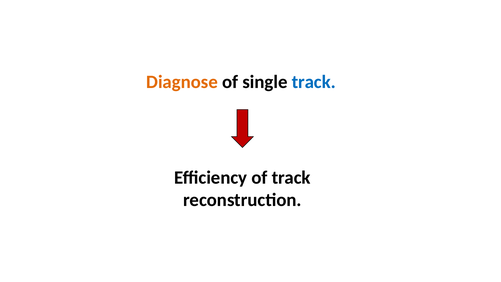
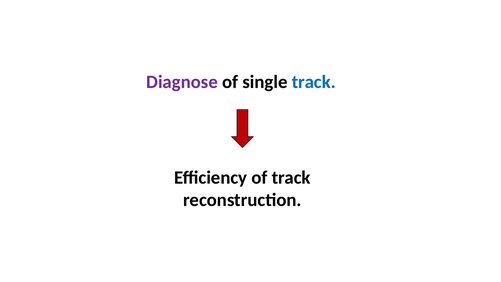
Diagnose colour: orange -> purple (182, 82)
